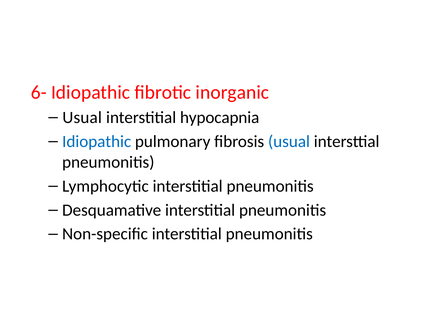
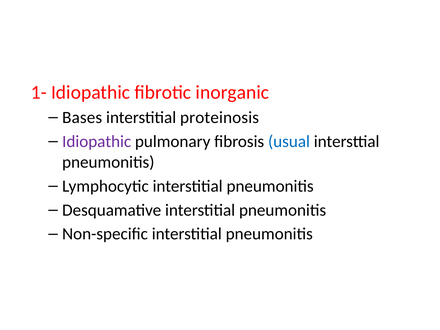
6-: 6- -> 1- (39, 92)
Usual: Usual -> Bases (82, 118)
hypocapnia: hypocapnia -> proteinosis (220, 118)
Idiopathic colour: blue -> purple (97, 142)
